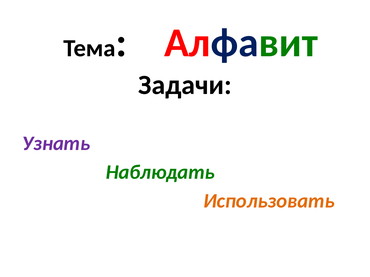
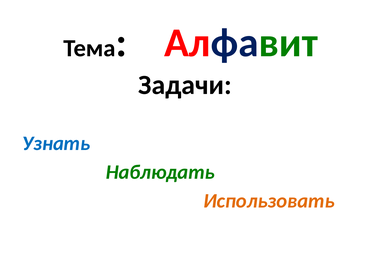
Узнать colour: purple -> blue (56, 144)
